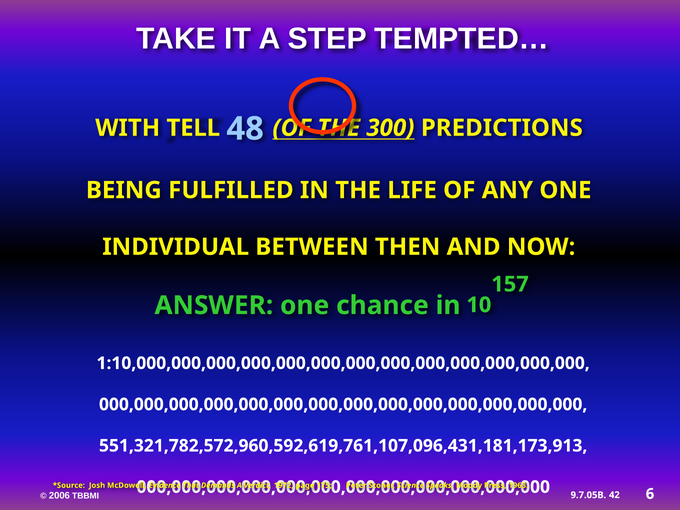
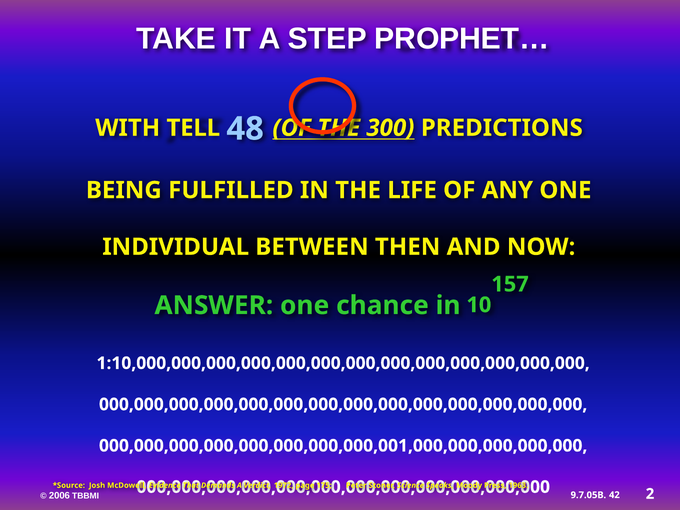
TEMPTED…: TEMPTED… -> PROPHET… (462, 39)
551,321,782,572,960,592,619,761,107,096,431,181,173,913: 551,321,782,572,960,592,619,761,107,096,431,181,173,913 -> 000,000,000,000,000,000,000,000,001,000,000,000,000,000 (343, 446)
6: 6 -> 2 (650, 494)
